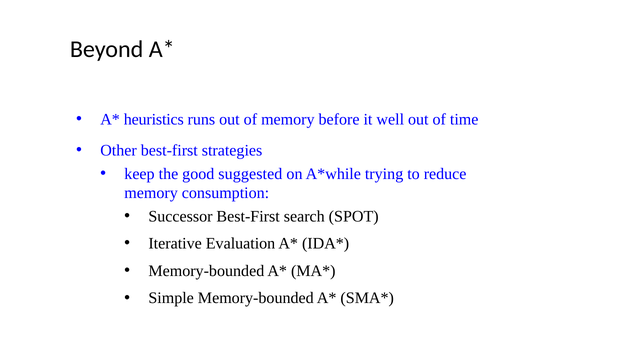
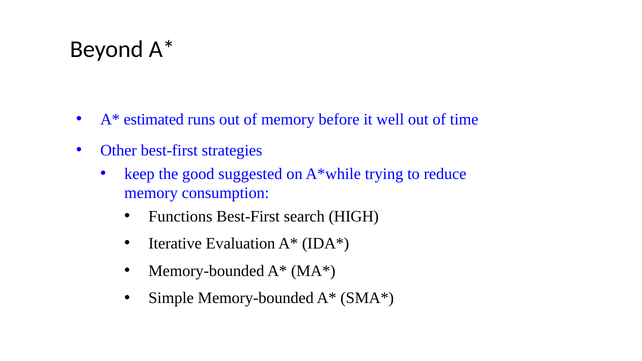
heuristics: heuristics -> estimated (154, 119)
Successor: Successor -> Functions (180, 216)
SPOT: SPOT -> HIGH (354, 216)
